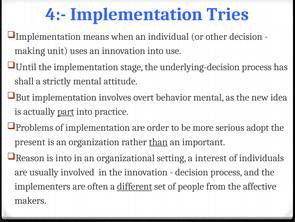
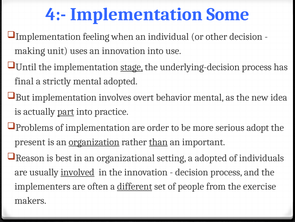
Tries: Tries -> Some (228, 14)
means: means -> feeling (96, 36)
stage underline: none -> present (132, 67)
shall: shall -> final (24, 81)
mental attitude: attitude -> adopted (121, 81)
organization underline: none -> present (94, 141)
is into: into -> best (64, 158)
a interest: interest -> adopted (211, 158)
involved underline: none -> present (78, 172)
affective: affective -> exercise (259, 186)
